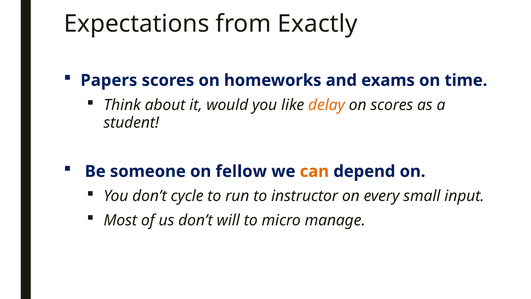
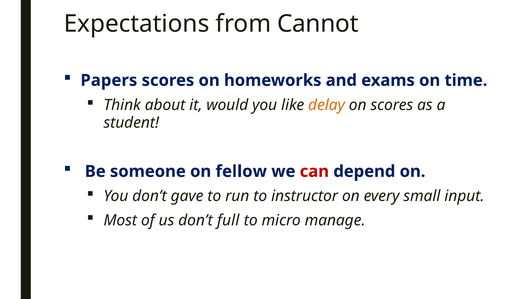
Exactly: Exactly -> Cannot (318, 24)
can colour: orange -> red (314, 171)
cycle: cycle -> gave (187, 196)
will: will -> full (228, 220)
